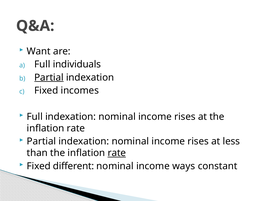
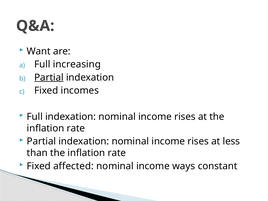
individuals: individuals -> increasing (77, 64)
rate underline: present -> none (117, 153)
different: different -> affected (73, 166)
